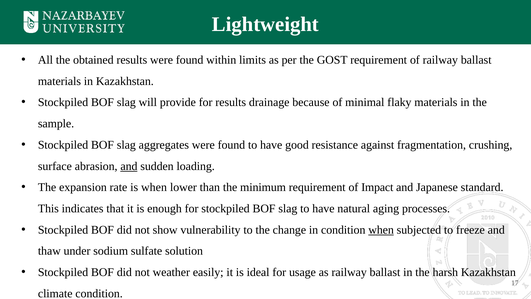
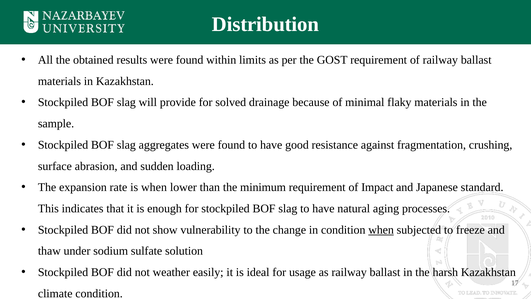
Lightweight: Lightweight -> Distribution (265, 24)
for results: results -> solved (231, 102)
and underline: present -> none (129, 166)
